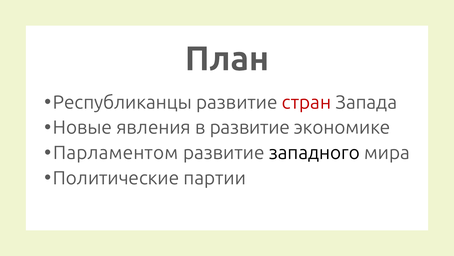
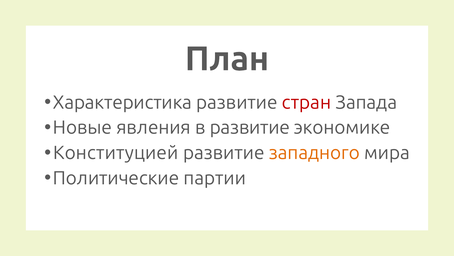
Республиканцы: Республиканцы -> Характеристика (122, 102)
Парламентом: Парламентом -> Конституцией (116, 153)
западного colour: black -> orange (314, 153)
